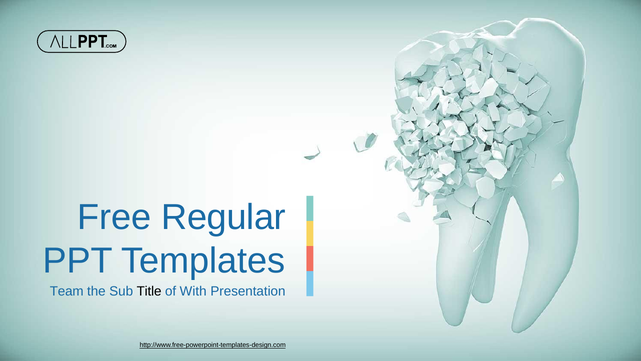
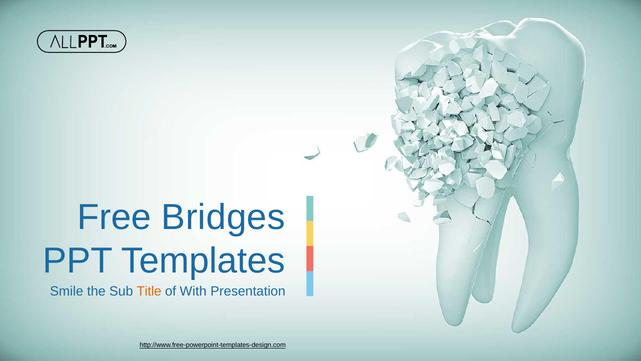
Regular: Regular -> Bridges (223, 217)
Team: Team -> Smile (67, 291)
Title colour: black -> orange (149, 291)
